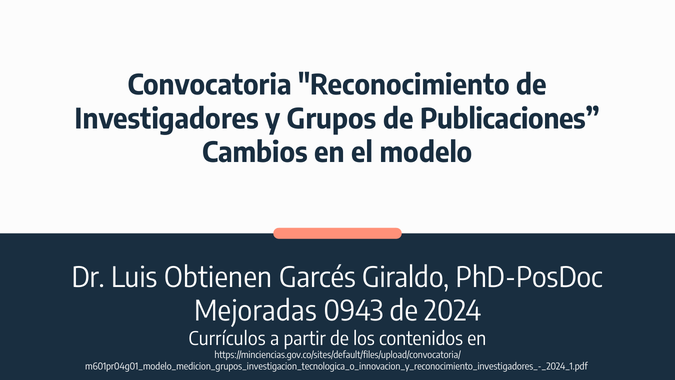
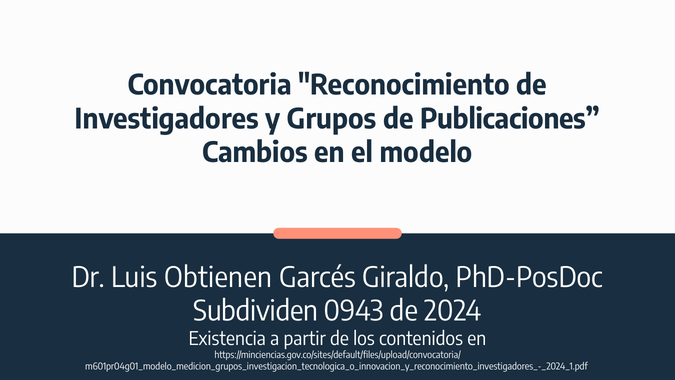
Mejoradas: Mejoradas -> Subdividen (256, 311)
Currículos: Currículos -> Existencia (227, 339)
